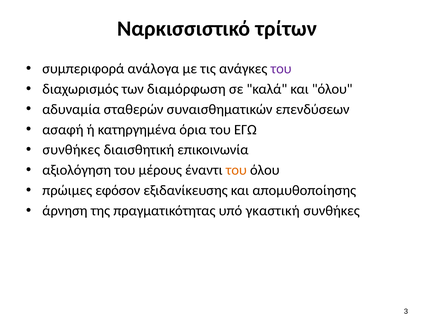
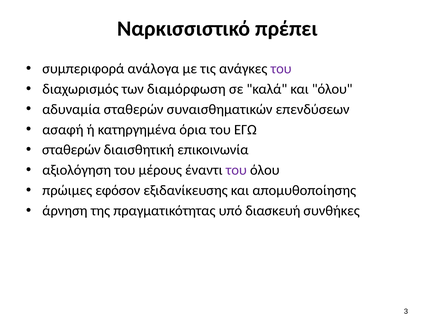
τρίτων: τρίτων -> πρέπει (286, 29)
συνθήκες: συνθήκες -> σταθερών (71, 150)
του colour: orange -> purple (236, 170)
γκαστική: γκαστική -> διασκευή (273, 210)
